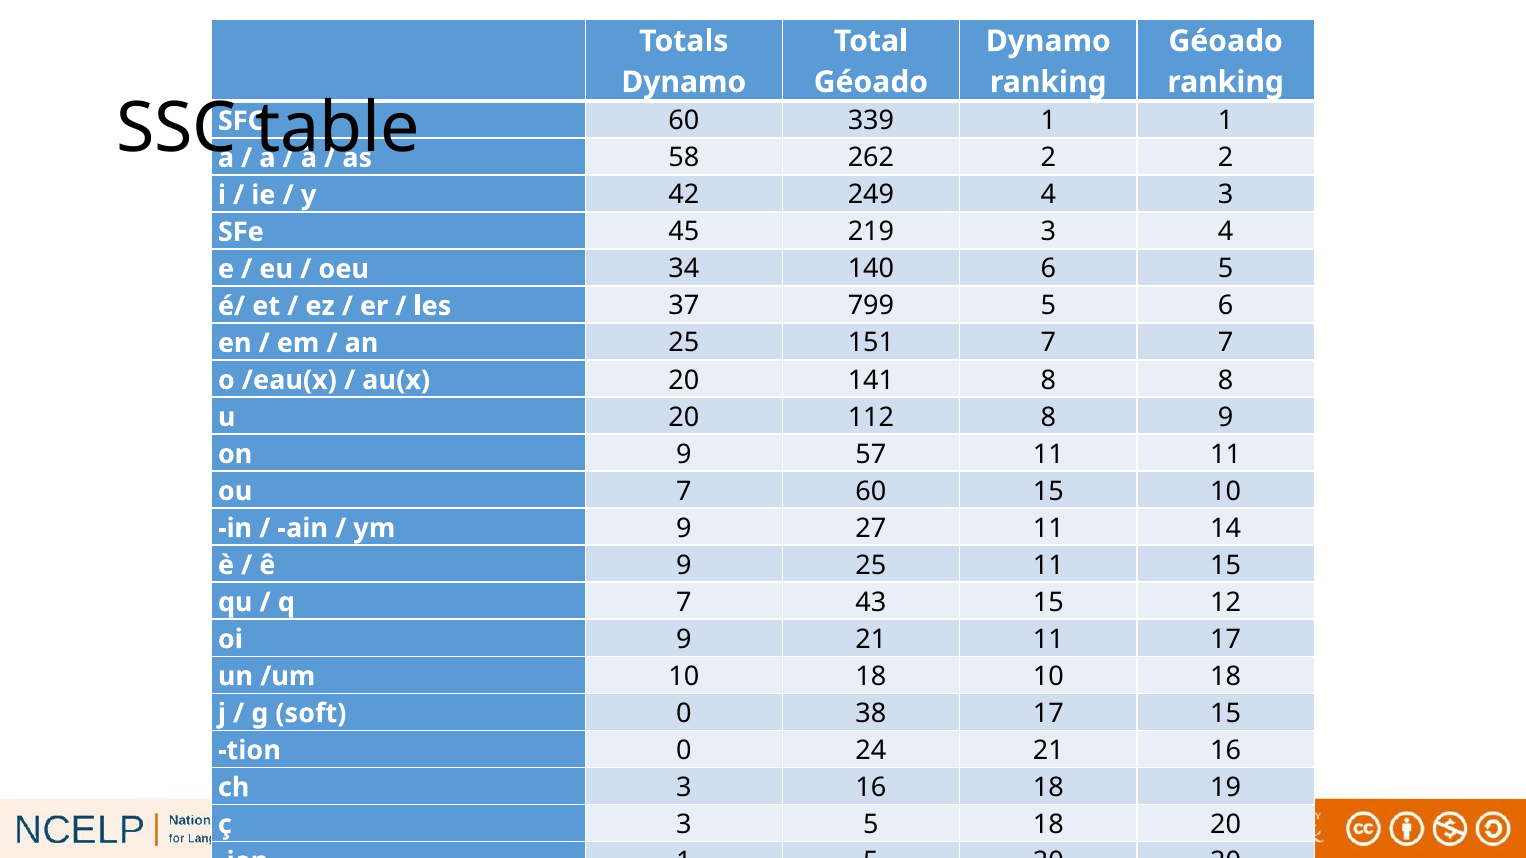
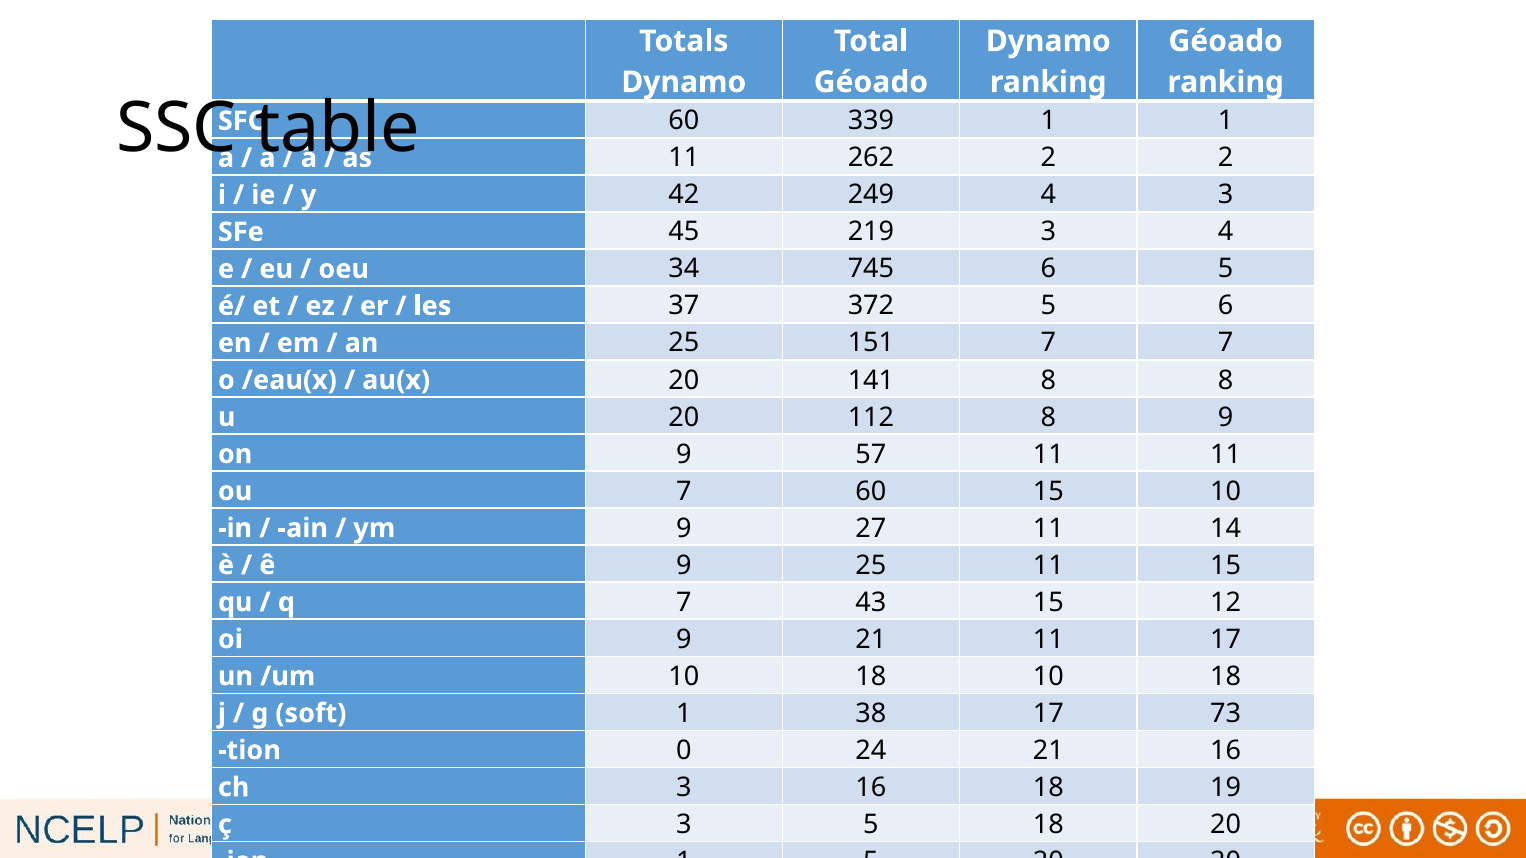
58: 58 -> 11 (684, 158)
140: 140 -> 745 (871, 269)
799: 799 -> 372 (871, 306)
0: 0 -> 1 (684, 714)
17 15: 15 -> 73 (1226, 714)
